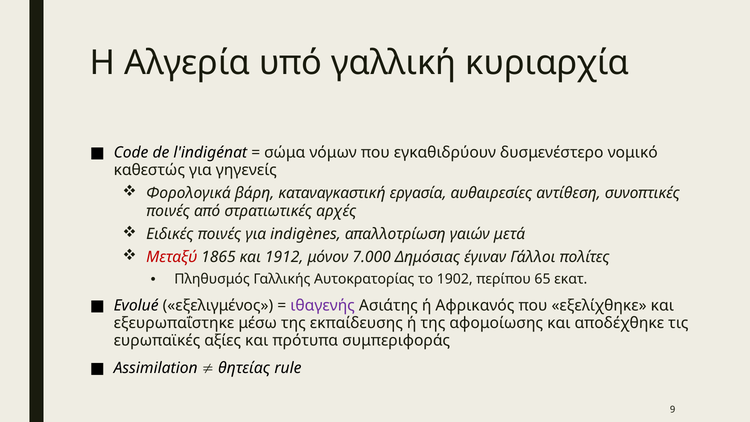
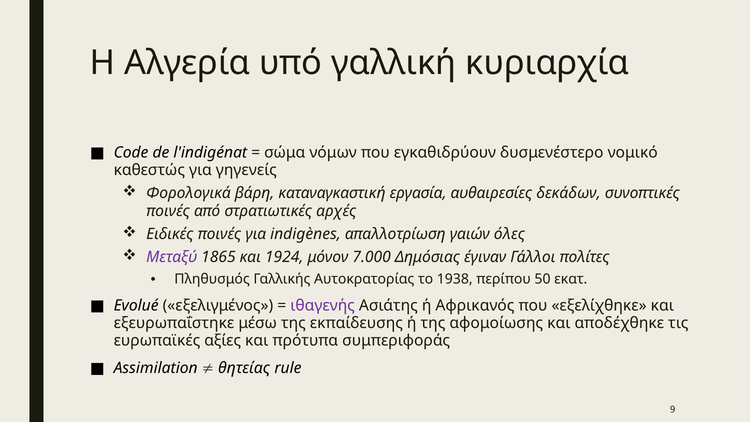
αντίθεση: αντίθεση -> δεκάδων (569, 193)
μετά: μετά -> όλες (509, 234)
Μεταξύ colour: red -> purple (172, 257)
1912: 1912 -> 1924 (284, 257)
1902: 1902 -> 1938 (455, 279)
65: 65 -> 50 (543, 279)
